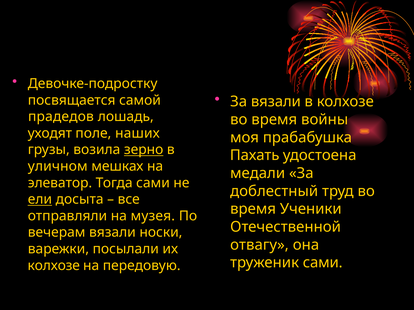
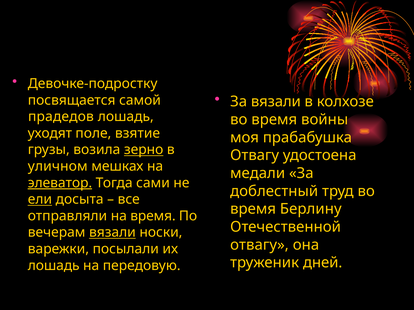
наших: наших -> взятие (138, 133)
Пахать: Пахать -> Отвагу (255, 156)
элеватор underline: none -> present (60, 183)
Ученики: Ученики -> Берлину (311, 209)
на музея: музея -> время (153, 216)
вязали underline: none -> present (112, 233)
труженик сами: сами -> дней (323, 263)
колхозе: колхозе -> лошадь (54, 266)
